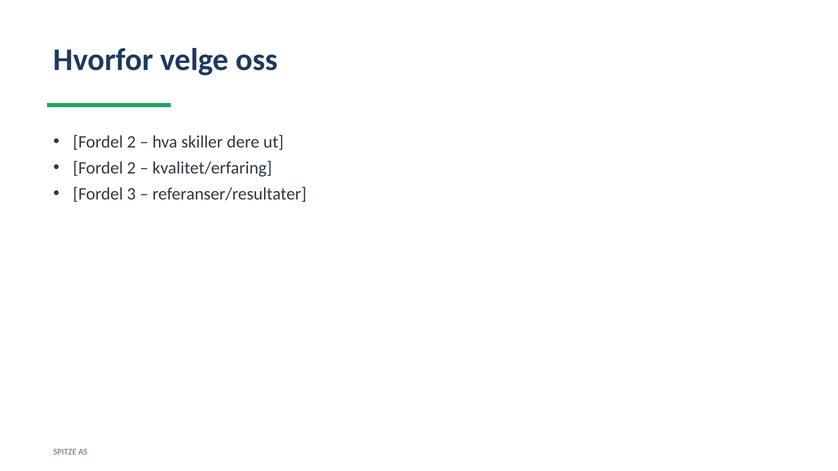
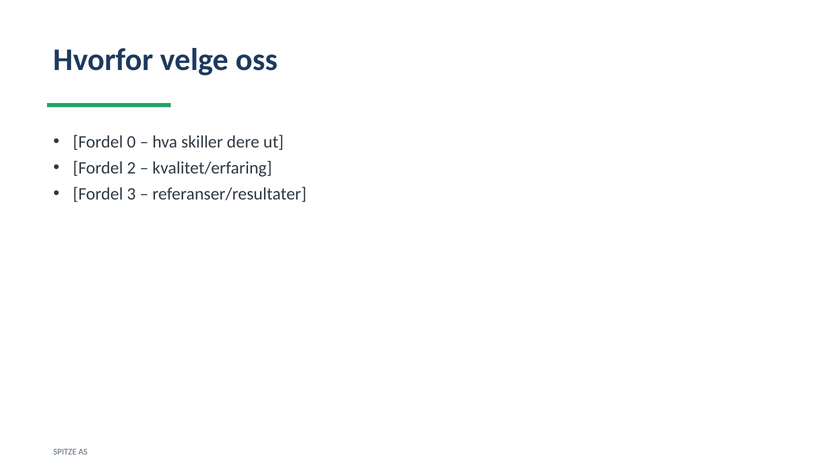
2: 2 -> 0 (131, 142)
